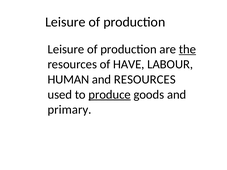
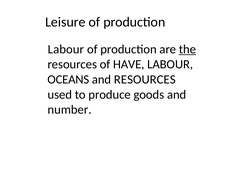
Leisure: Leisure -> Labour (66, 49)
HUMAN: HUMAN -> OCEANS (68, 80)
produce underline: present -> none (110, 95)
primary: primary -> number (70, 110)
